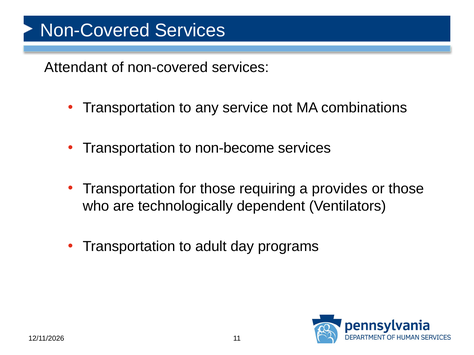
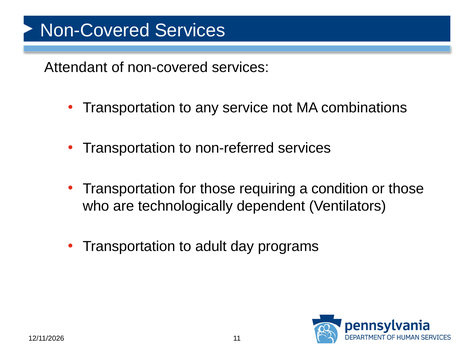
non-become: non-become -> non-referred (235, 148)
provides: provides -> condition (340, 189)
